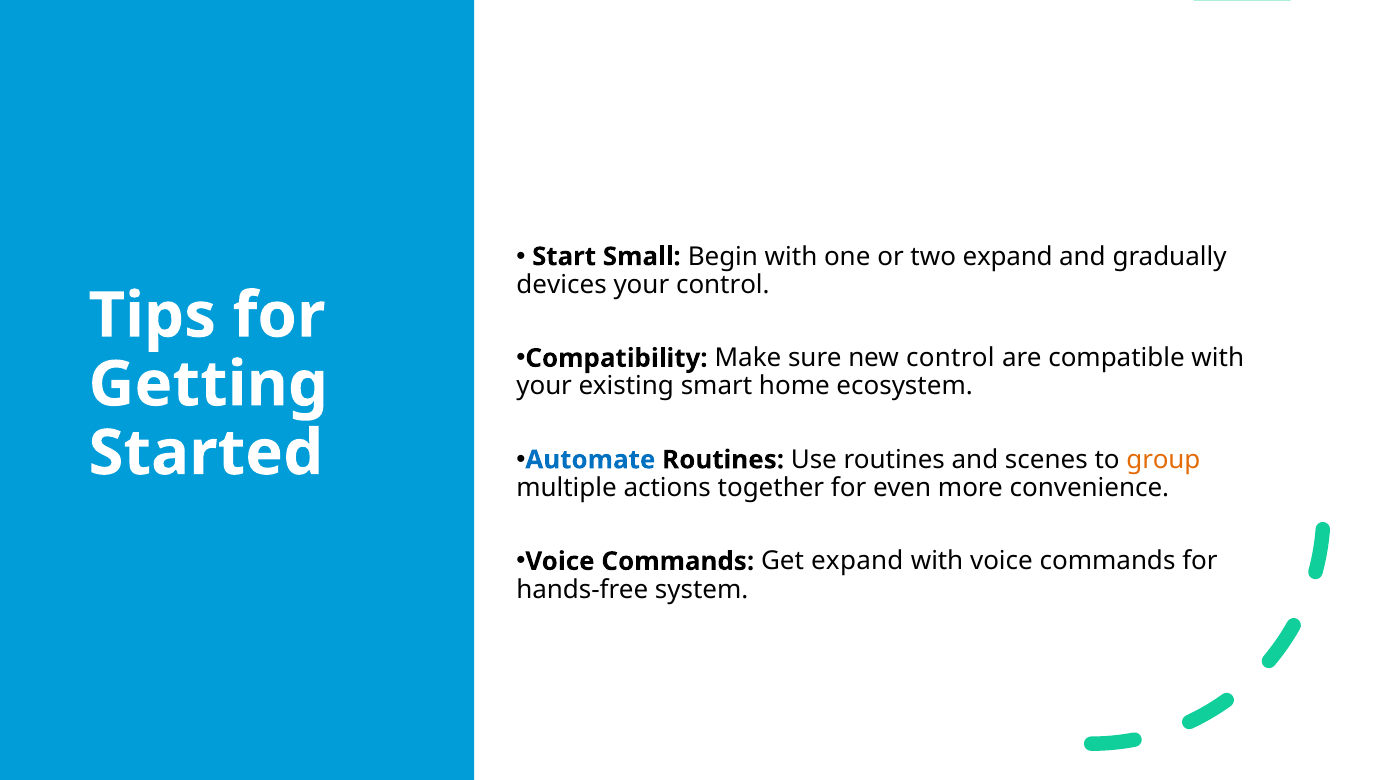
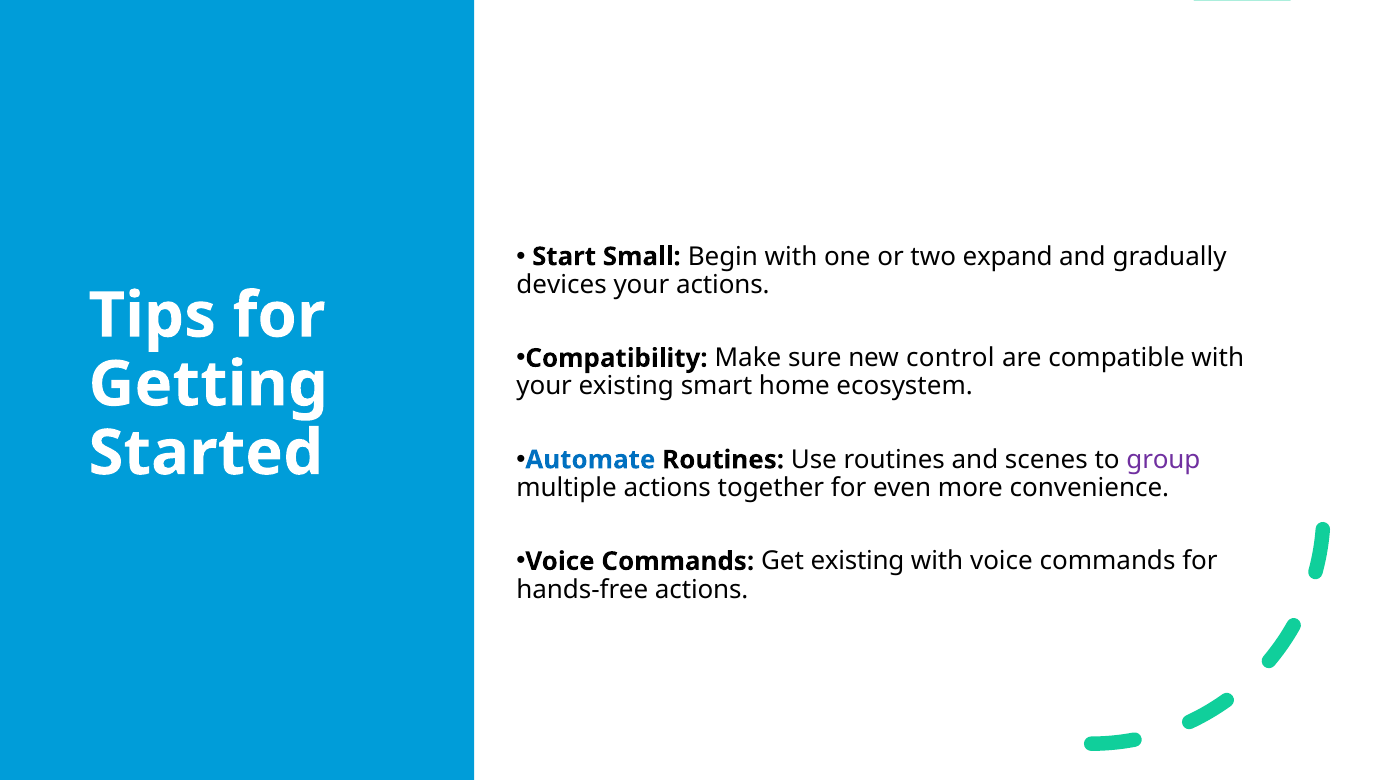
your control: control -> actions (723, 285)
group colour: orange -> purple (1163, 460)
Get expand: expand -> existing (858, 562)
hands-free system: system -> actions (702, 590)
